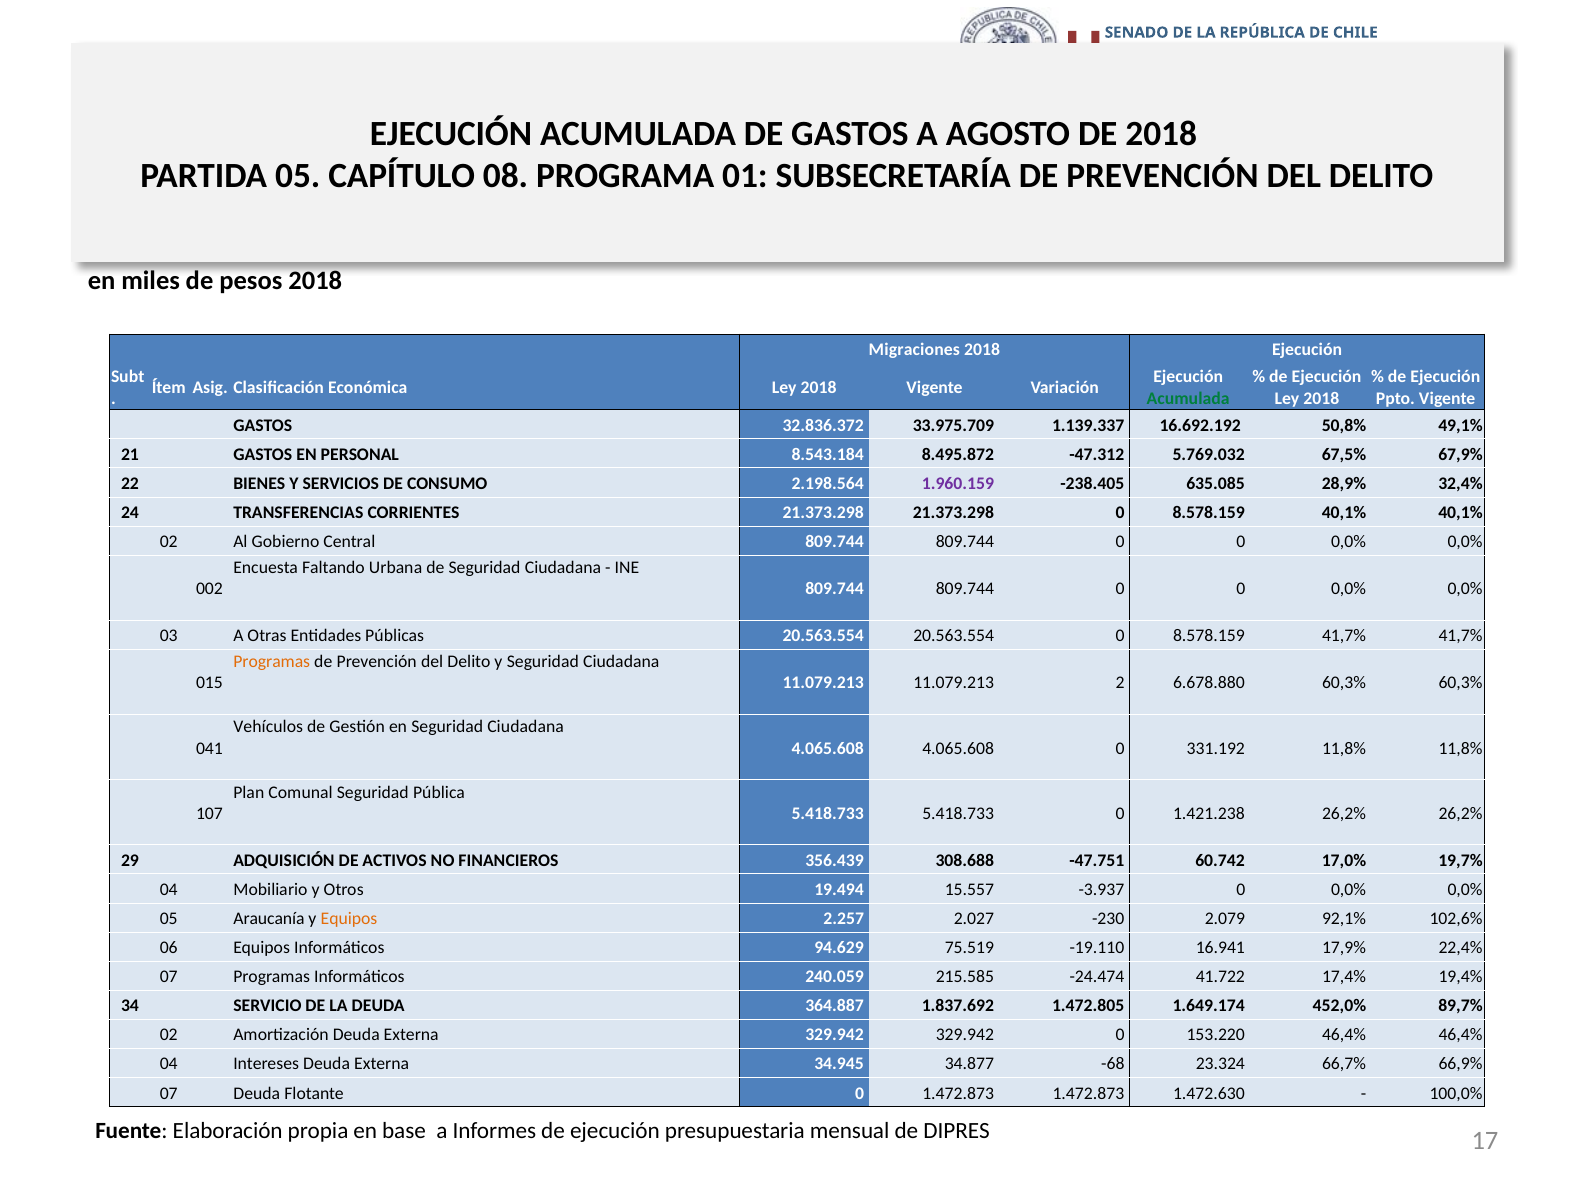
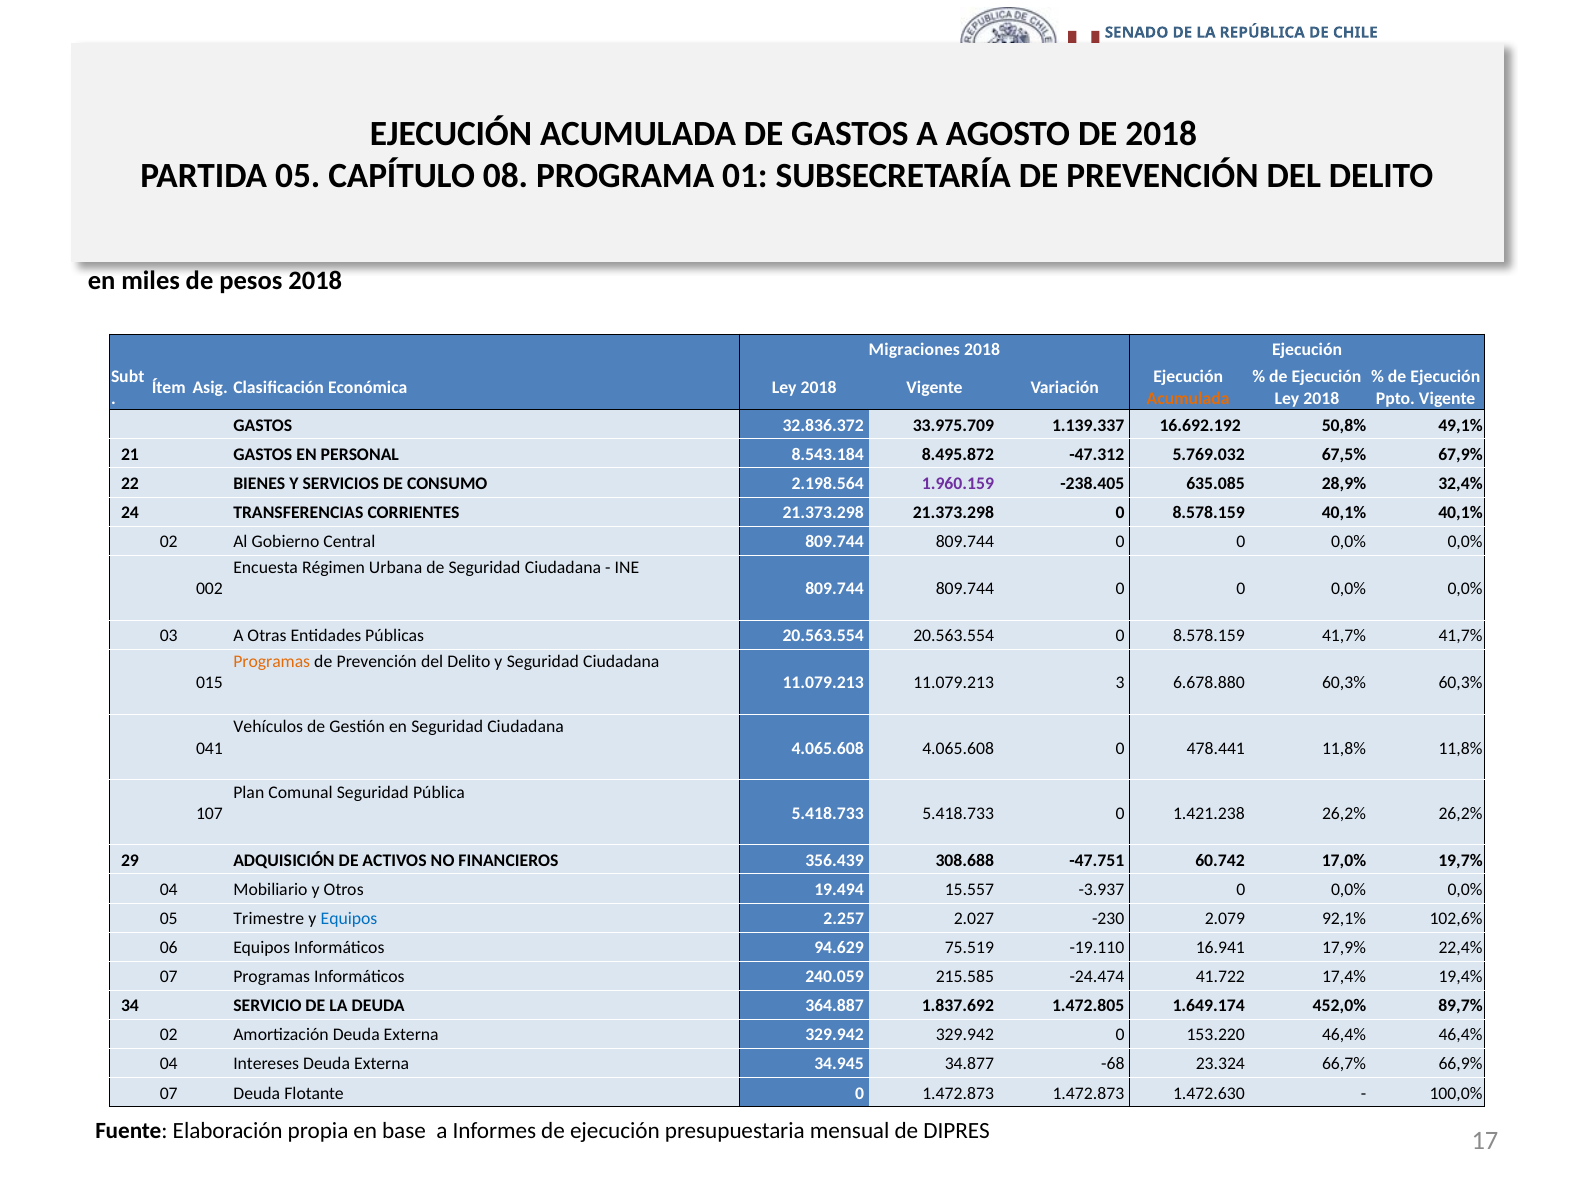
Acumulada colour: green -> orange (1188, 398)
Faltando: Faltando -> Régimen (333, 568)
2: 2 -> 3 (1120, 683)
331.192: 331.192 -> 478.441 (1216, 748)
Araucanía: Araucanía -> Trimestre (269, 919)
Equipos colour: orange -> blue (349, 919)
